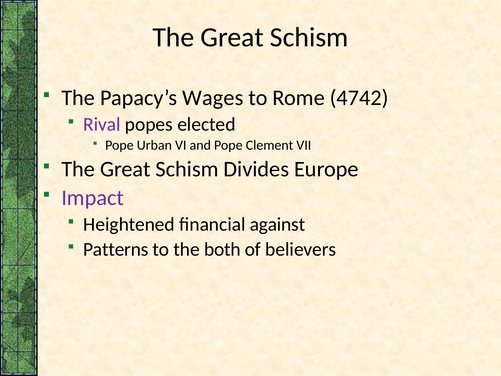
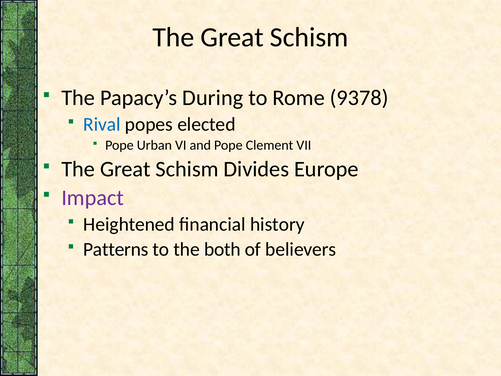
Wages: Wages -> During (213, 98)
4742: 4742 -> 9378 (359, 98)
Rival colour: purple -> blue (102, 124)
against: against -> history (277, 224)
